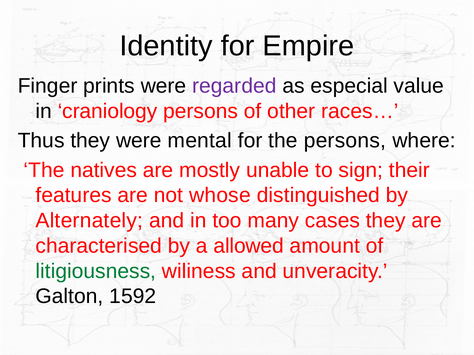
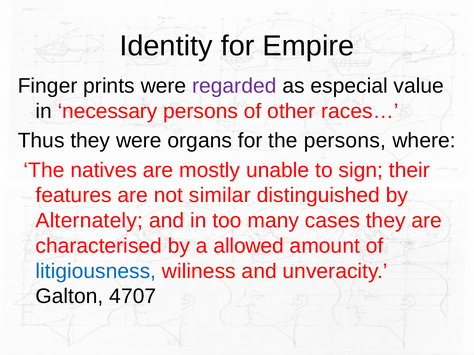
craniology: craniology -> necessary (108, 111)
mental: mental -> organs (200, 141)
whose: whose -> similar (220, 196)
litigiousness colour: green -> blue (96, 271)
1592: 1592 -> 4707 (133, 297)
